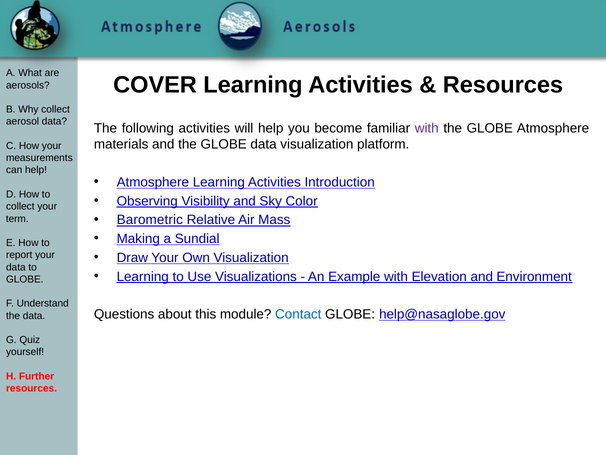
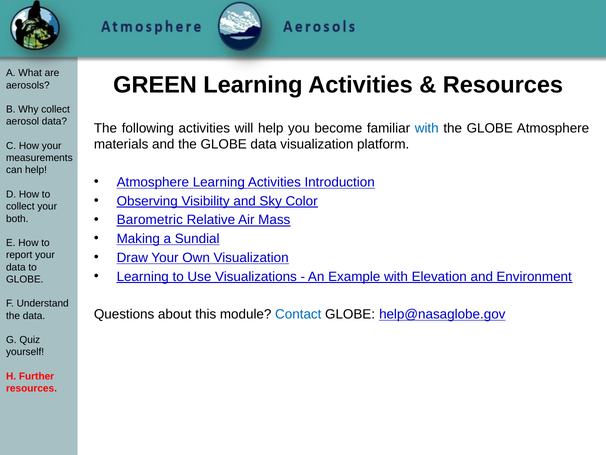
COVER: COVER -> GREEN (155, 85)
with colour: purple -> blue (427, 128)
term: term -> both (17, 218)
